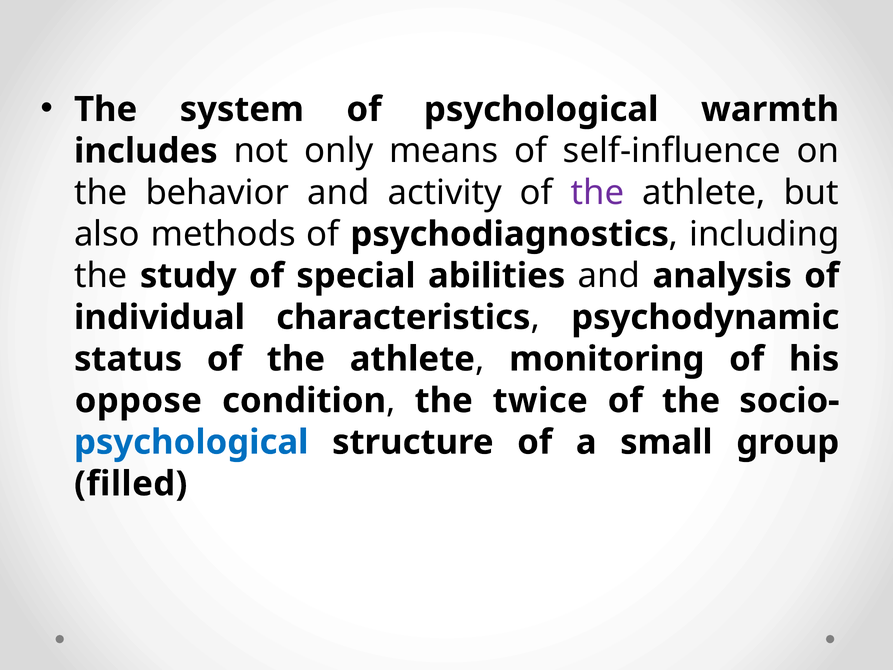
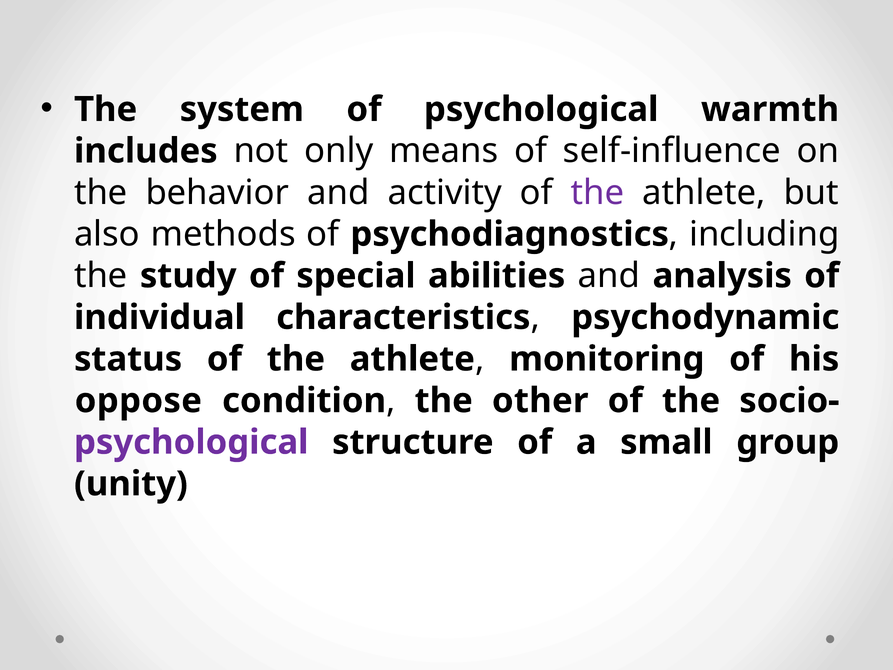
twice: twice -> other (540, 401)
psychological colour: blue -> purple (191, 442)
filled: filled -> unity (131, 484)
